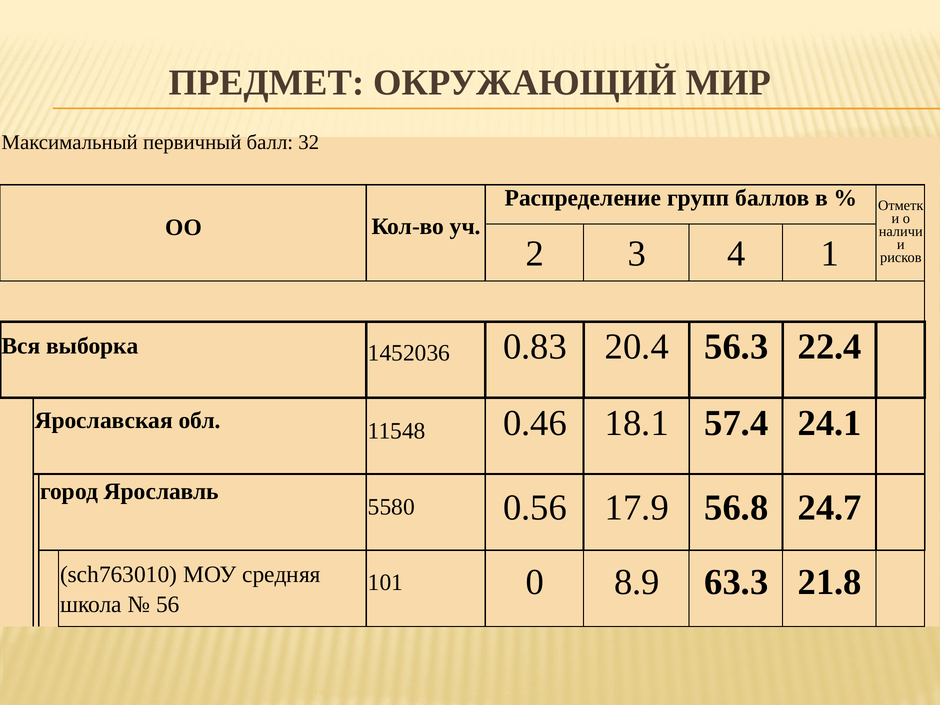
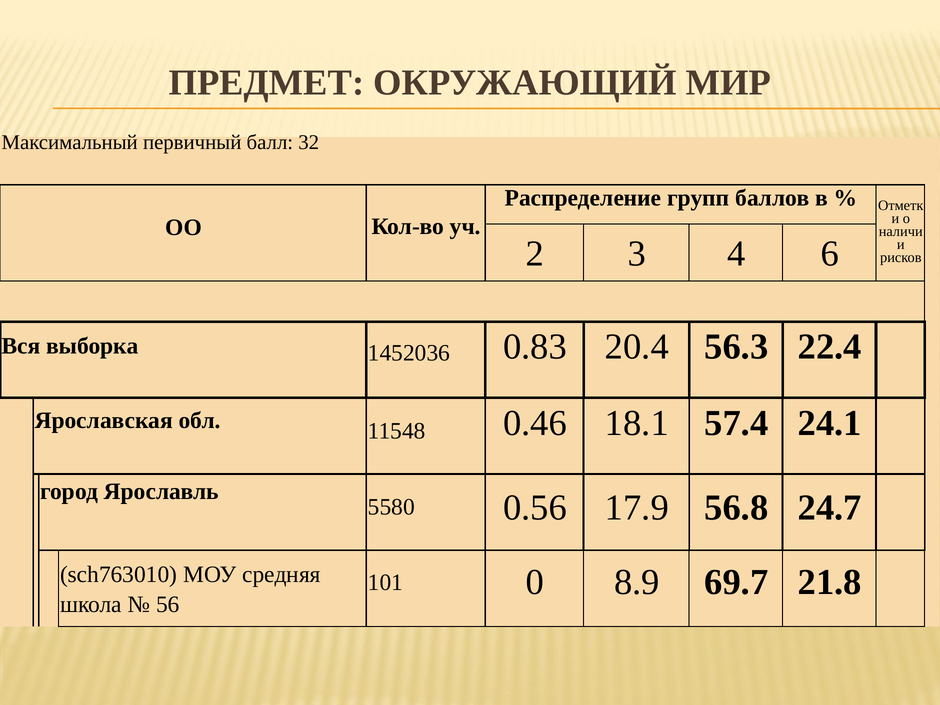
1: 1 -> 6 (830, 254)
63.3: 63.3 -> 69.7 (736, 582)
